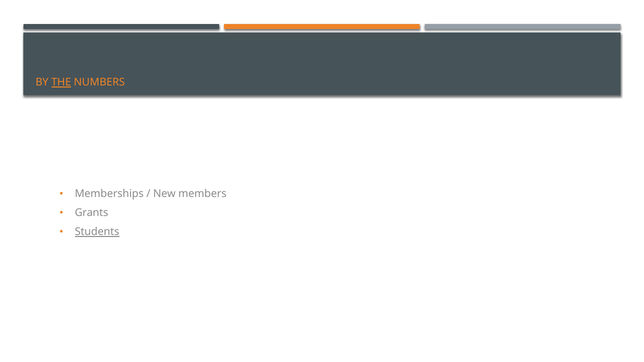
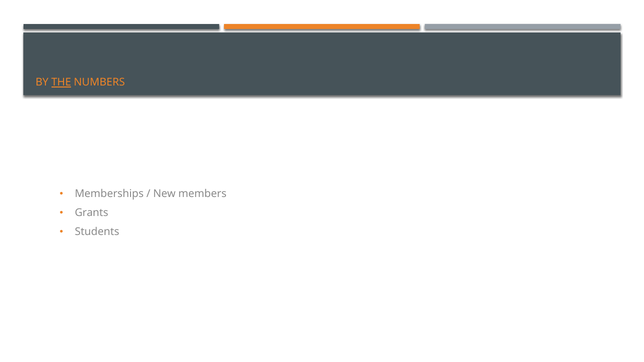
Students underline: present -> none (97, 232)
